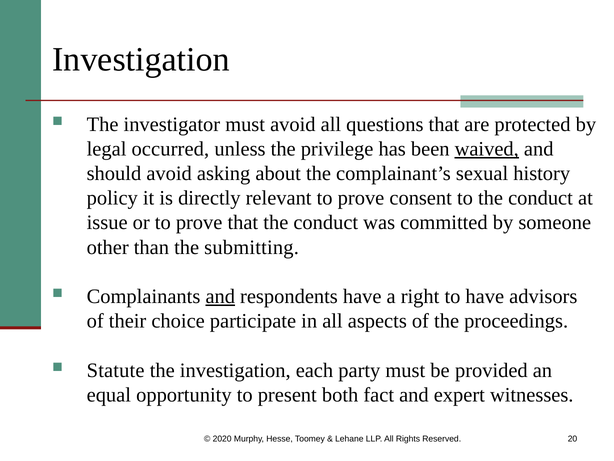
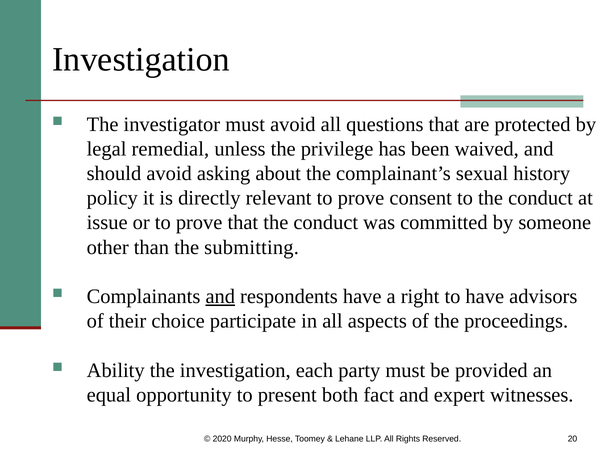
occurred: occurred -> remedial (170, 149)
waived underline: present -> none (487, 149)
Statute: Statute -> Ability (116, 370)
